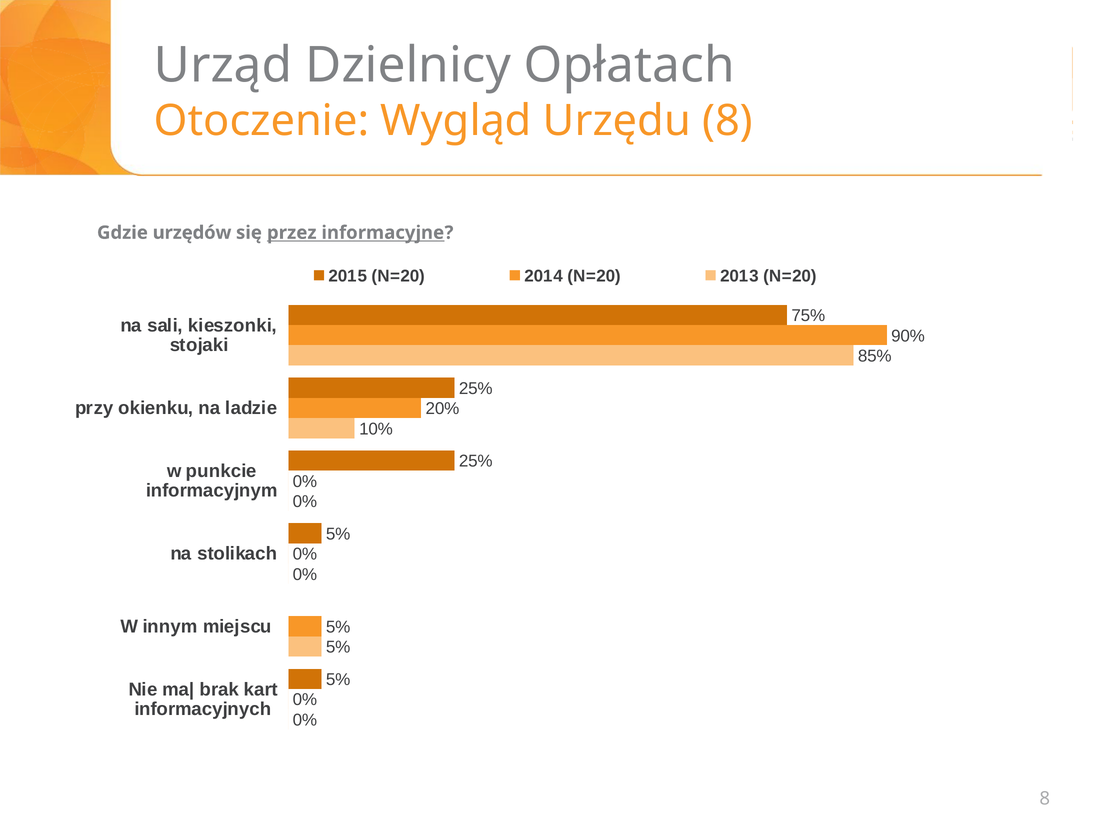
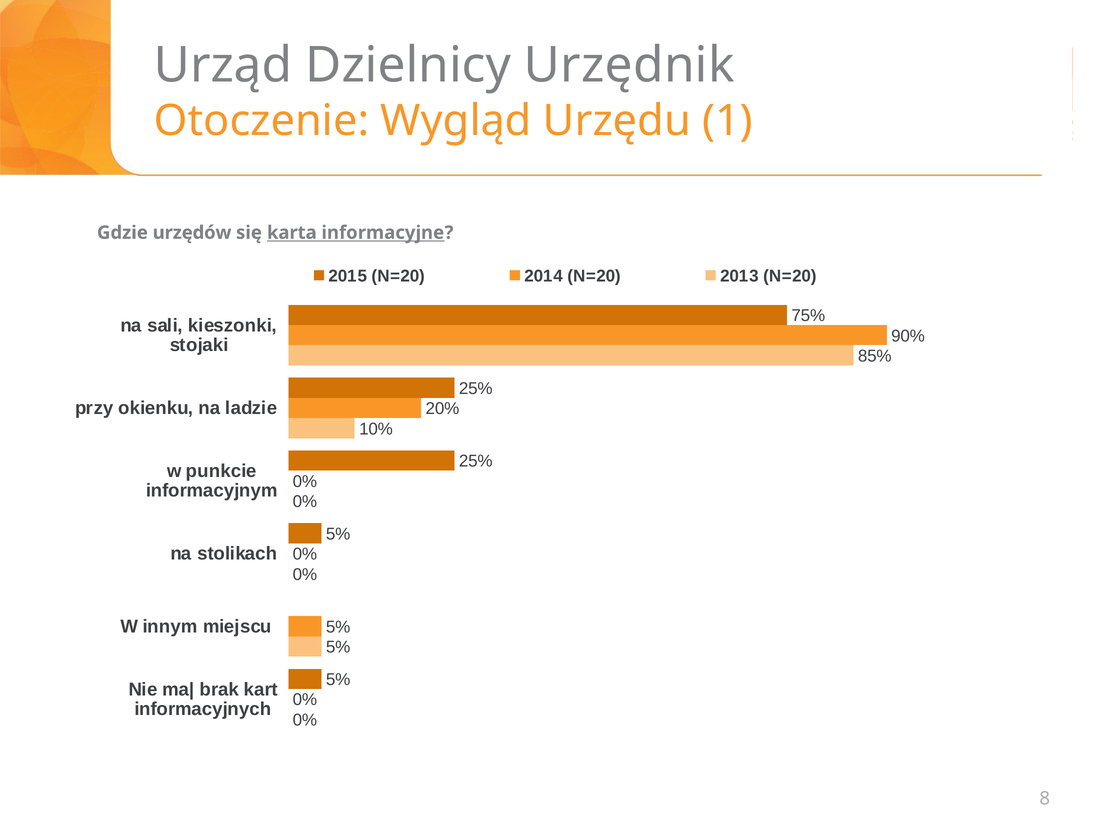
Opłatach: Opłatach -> Urzędnik (629, 65)
Urzędu 8: 8 -> 1 (728, 121)
przez: przez -> karta (292, 233)
